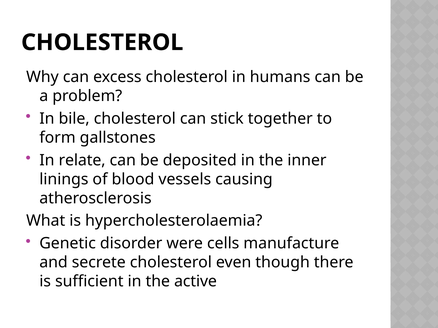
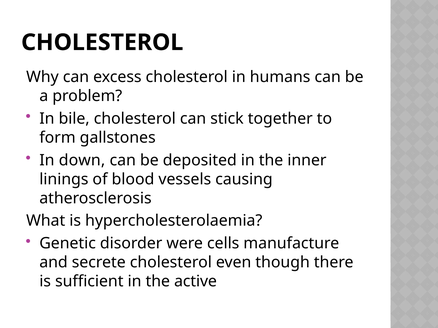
relate: relate -> down (82, 160)
